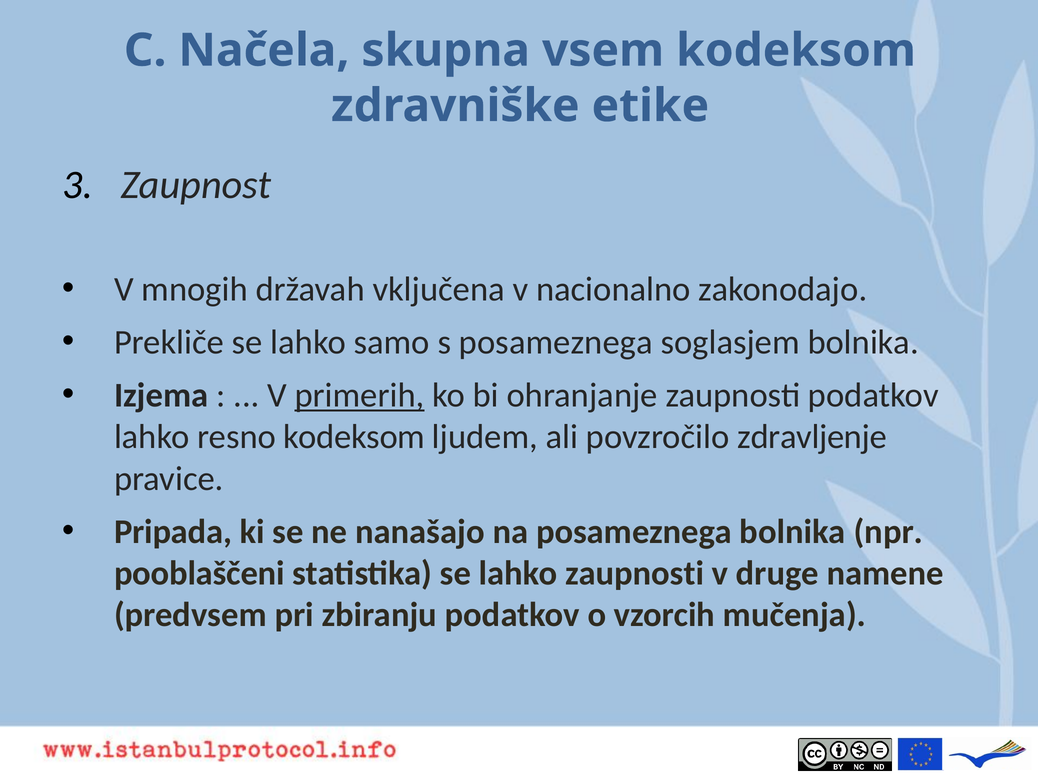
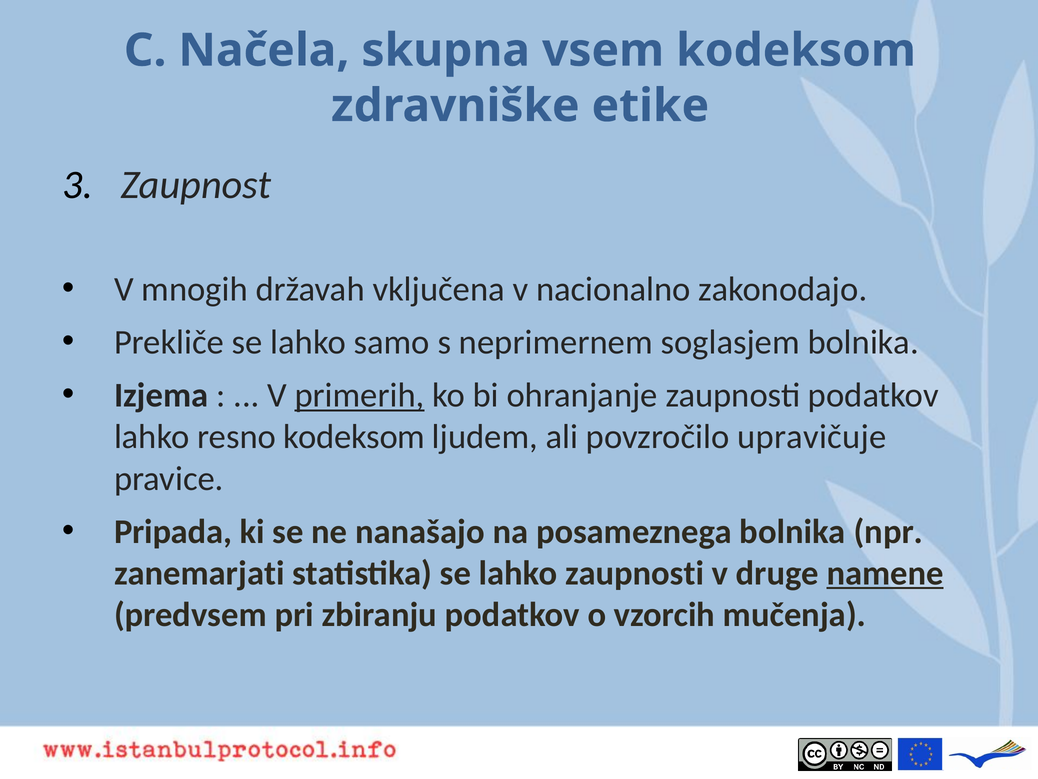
s posameznega: posameznega -> neprimernem (556, 342)
zdravljenje: zdravljenje -> upravičuje (812, 437)
pooblaščeni: pooblaščeni -> zanemarjati (199, 573)
namene underline: none -> present (885, 573)
